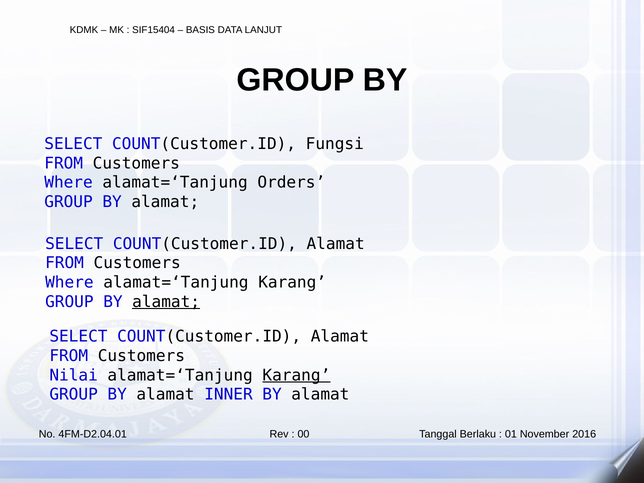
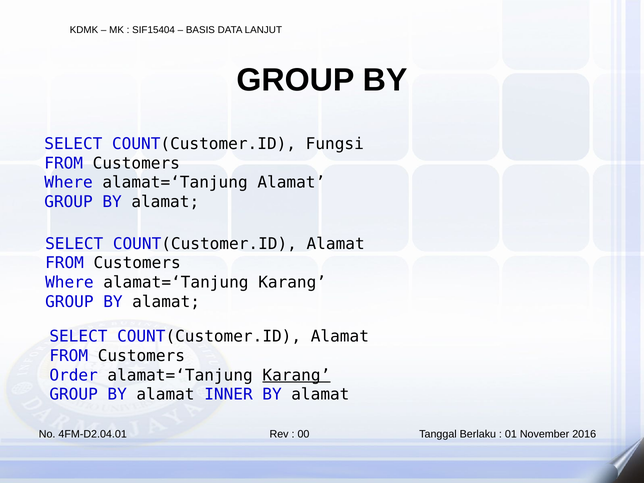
alamat=‘Tanjung Orders: Orders -> Alamat (291, 183)
alamat underline: present -> none (166, 302)
Nilai: Nilai -> Order (74, 375)
